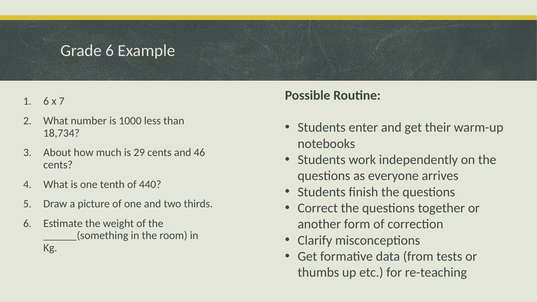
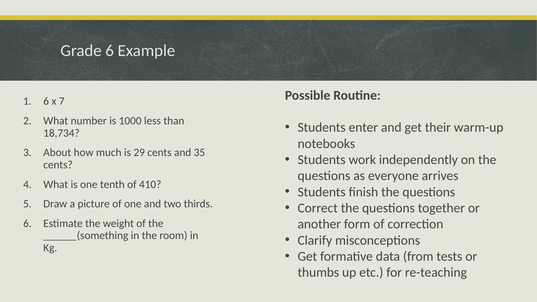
46: 46 -> 35 (199, 153)
440: 440 -> 410 (150, 184)
